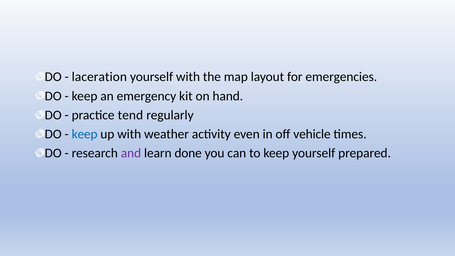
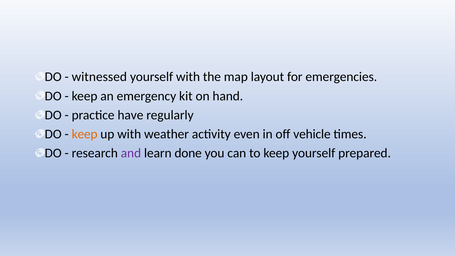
laceration: laceration -> witnessed (99, 77)
tend: tend -> have (130, 115)
keep colour: blue -> orange (85, 134)
